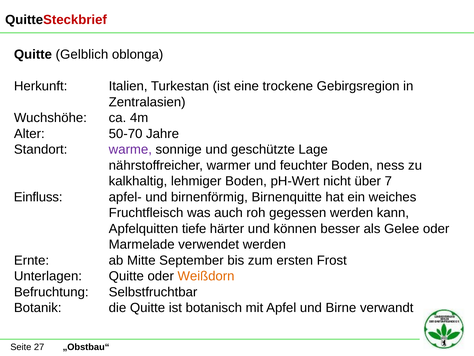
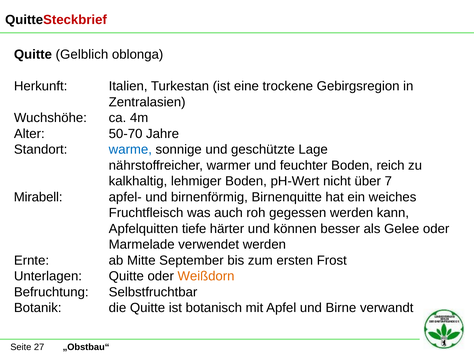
warme colour: purple -> blue (130, 149)
ness: ness -> reich (391, 165)
Einfluss: Einfluss -> Mirabell (38, 197)
